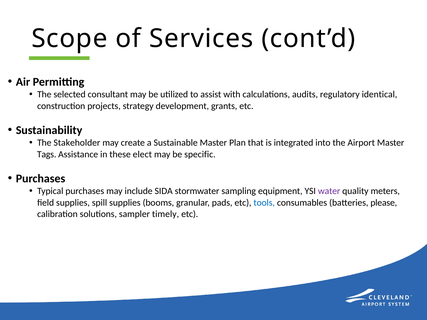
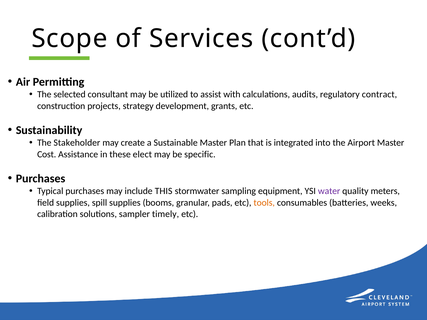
identical: identical -> contract (379, 95)
Tags: Tags -> Cost (47, 154)
SIDA: SIDA -> THIS (164, 191)
tools colour: blue -> orange (264, 203)
please: please -> weeks (384, 203)
